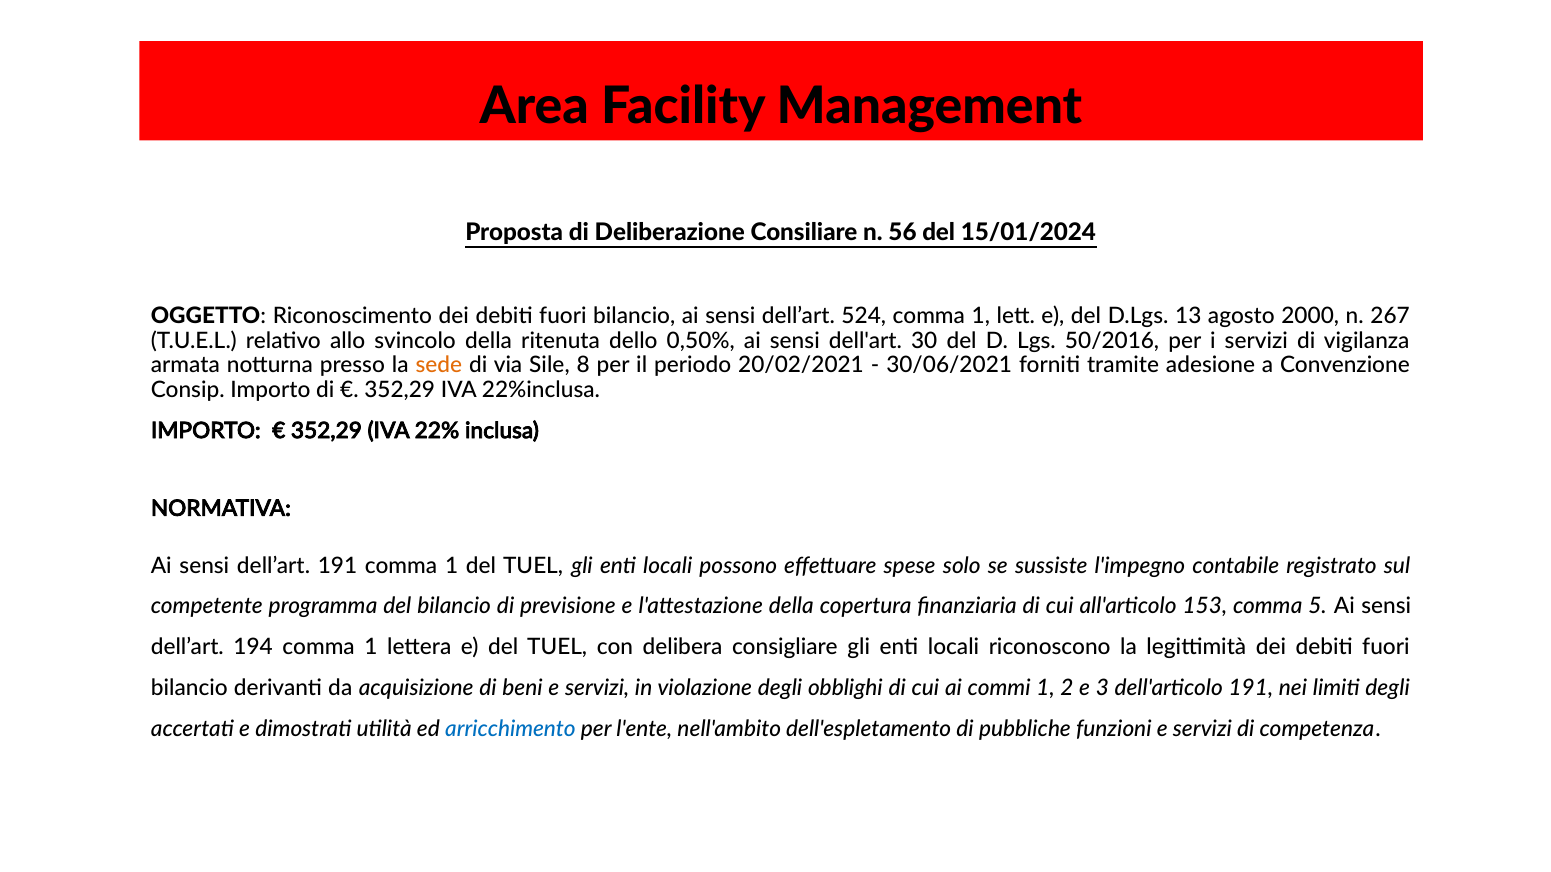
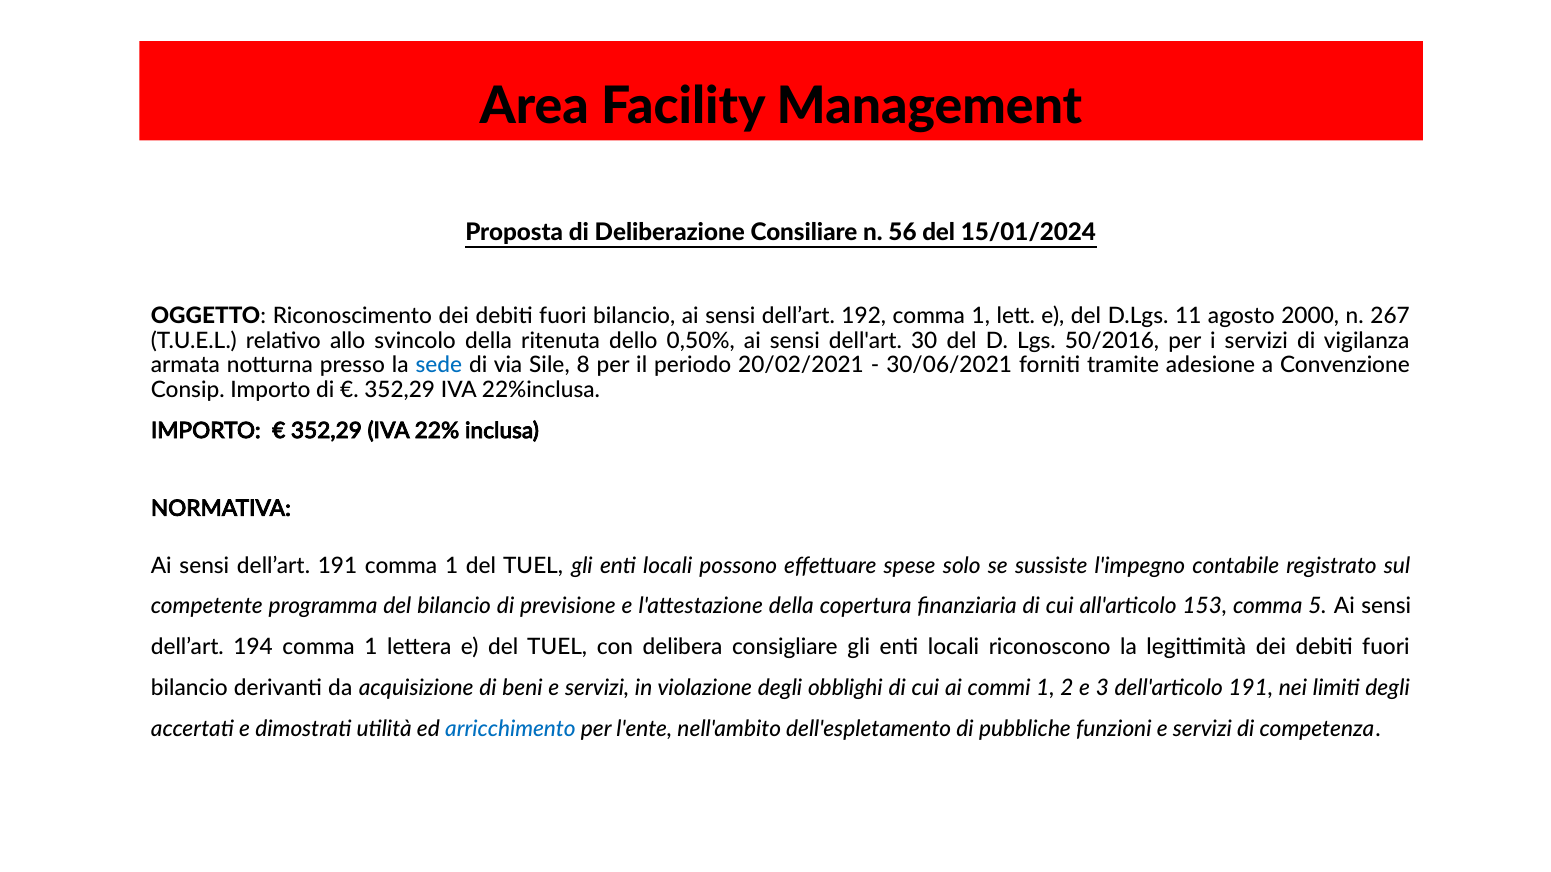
524: 524 -> 192 (864, 317)
13: 13 -> 11 (1188, 317)
sede colour: orange -> blue (439, 366)
